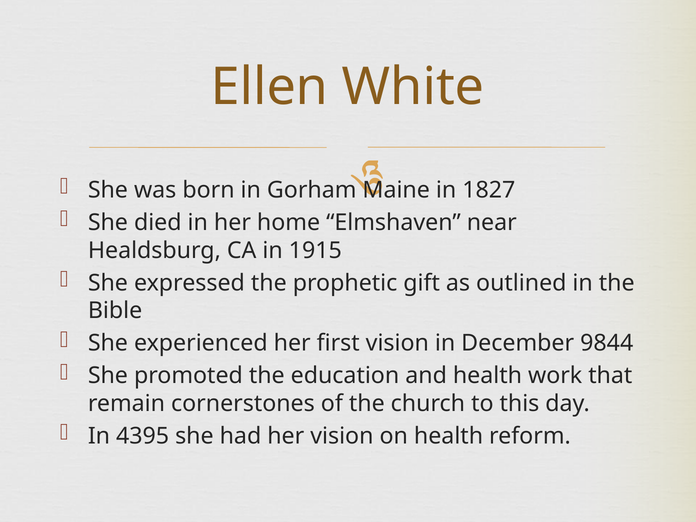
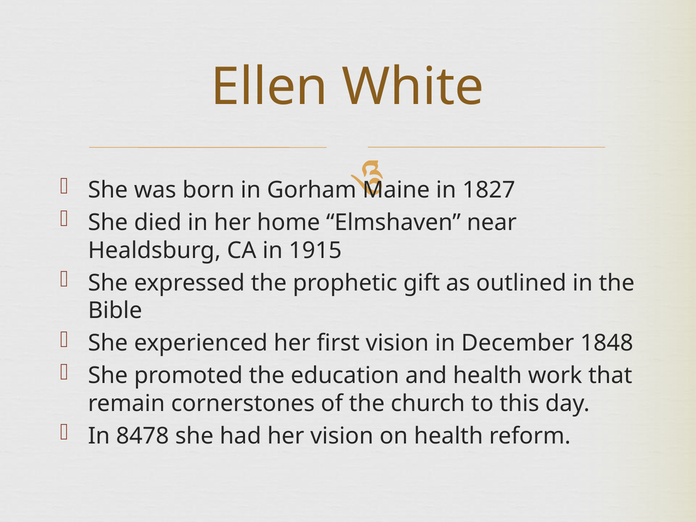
9844: 9844 -> 1848 (607, 343)
4395: 4395 -> 8478 (143, 436)
